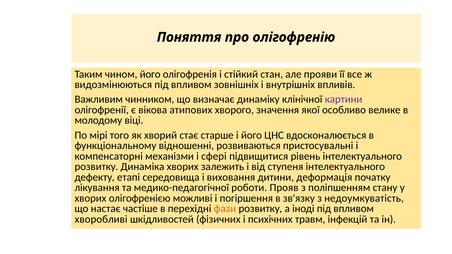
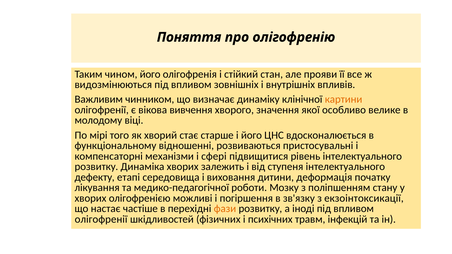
картини colour: purple -> orange (344, 99)
атипових: атипових -> вивчення (191, 110)
Прояв: Прояв -> Мозку (284, 188)
недоумкуватість: недоумкуватість -> екзоінтоксикації (364, 198)
хворобливі: хворобливі -> олігофренії (101, 219)
